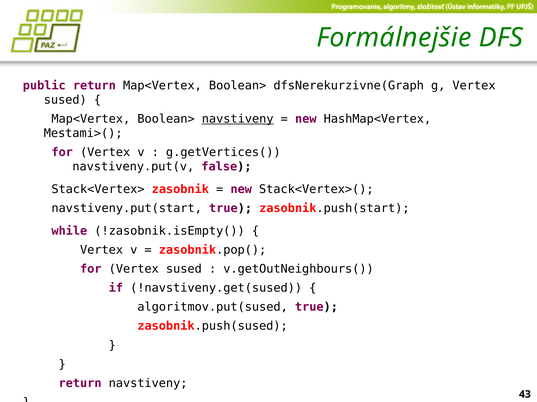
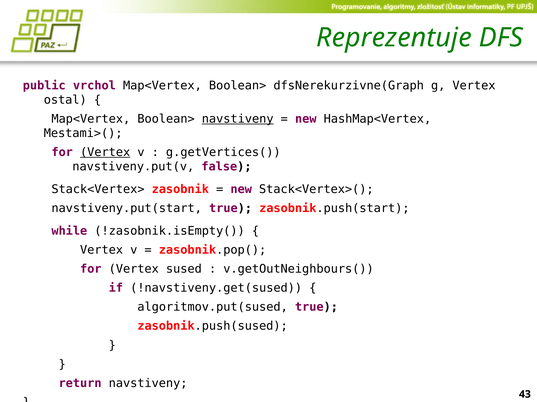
Formálnejšie: Formálnejšie -> Reprezentuje (394, 38)
public return: return -> vrchol (94, 86)
sused: sused -> ostal (65, 100)
Vertex underline: none -> present (105, 152)
